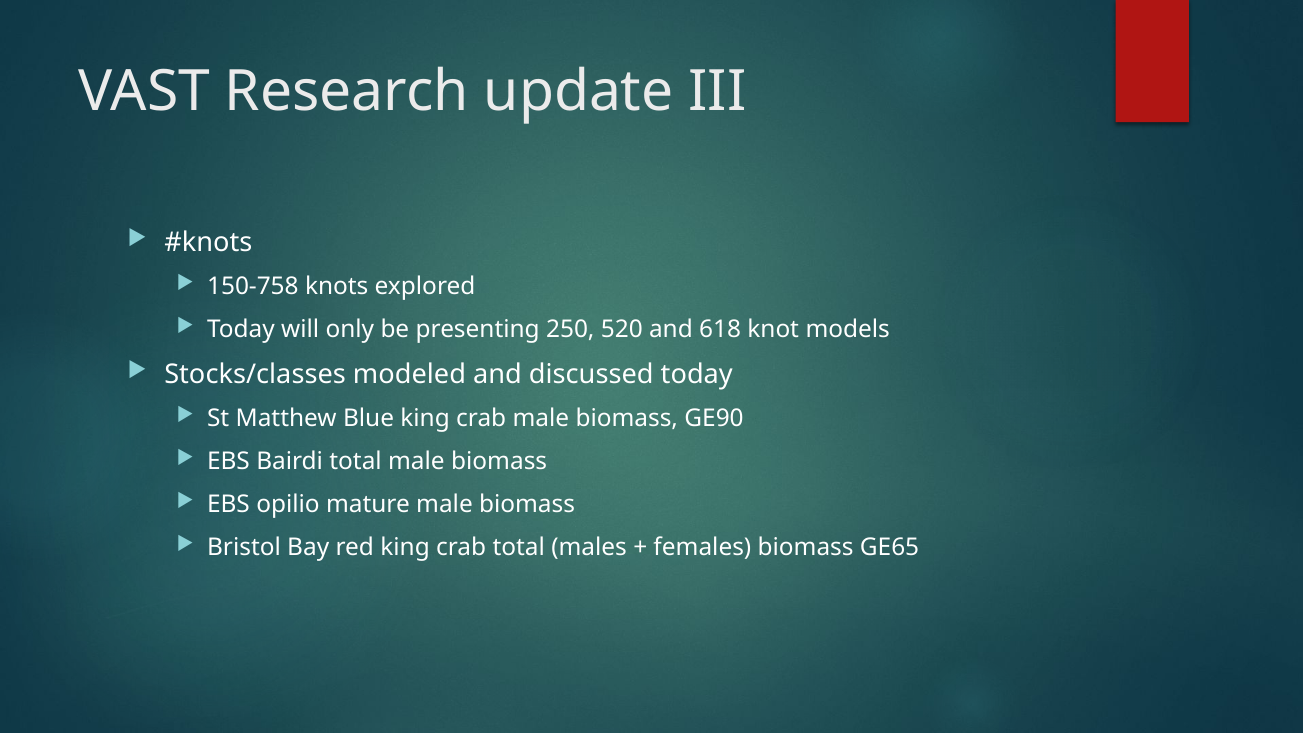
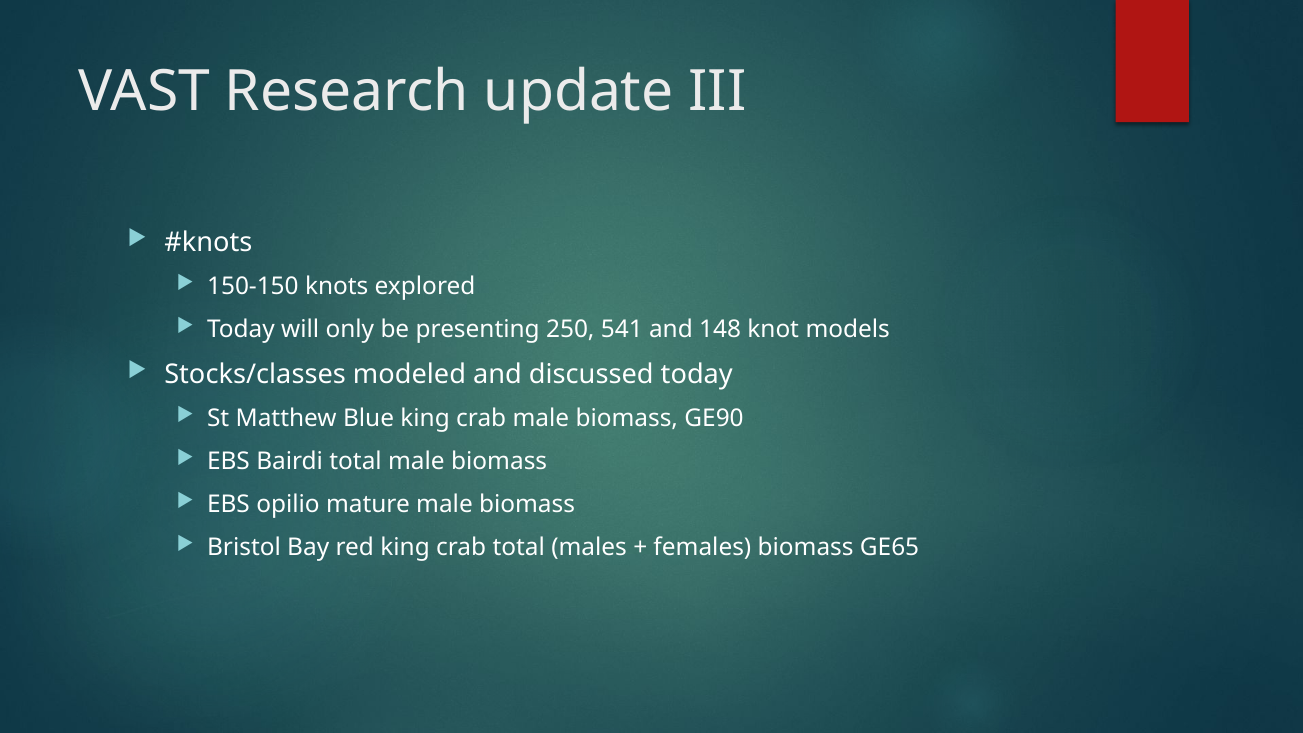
150-758: 150-758 -> 150-150 (253, 287)
520: 520 -> 541 (622, 330)
618: 618 -> 148 (720, 330)
